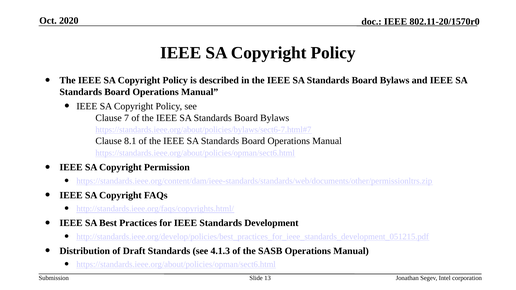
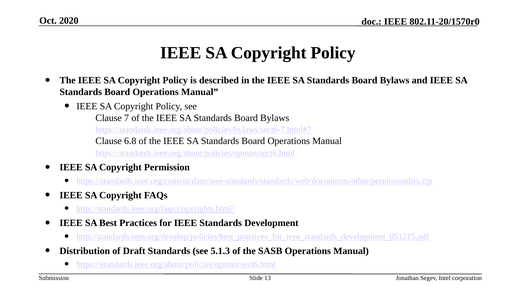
8.1: 8.1 -> 6.8 (130, 141)
4.1.3: 4.1.3 -> 5.1.3 (220, 251)
